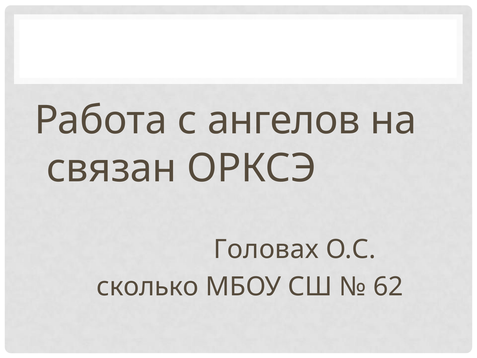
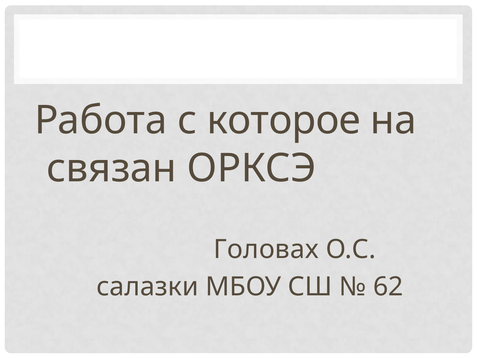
ангелов: ангелов -> которое (284, 120)
сколько: сколько -> салазки (148, 286)
